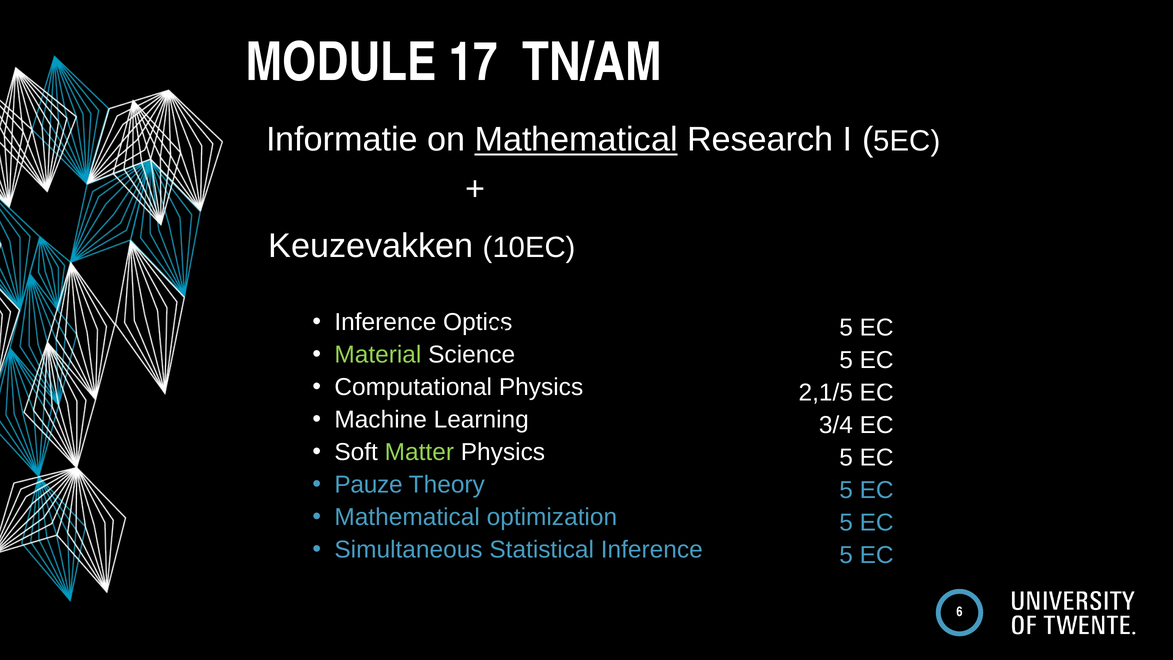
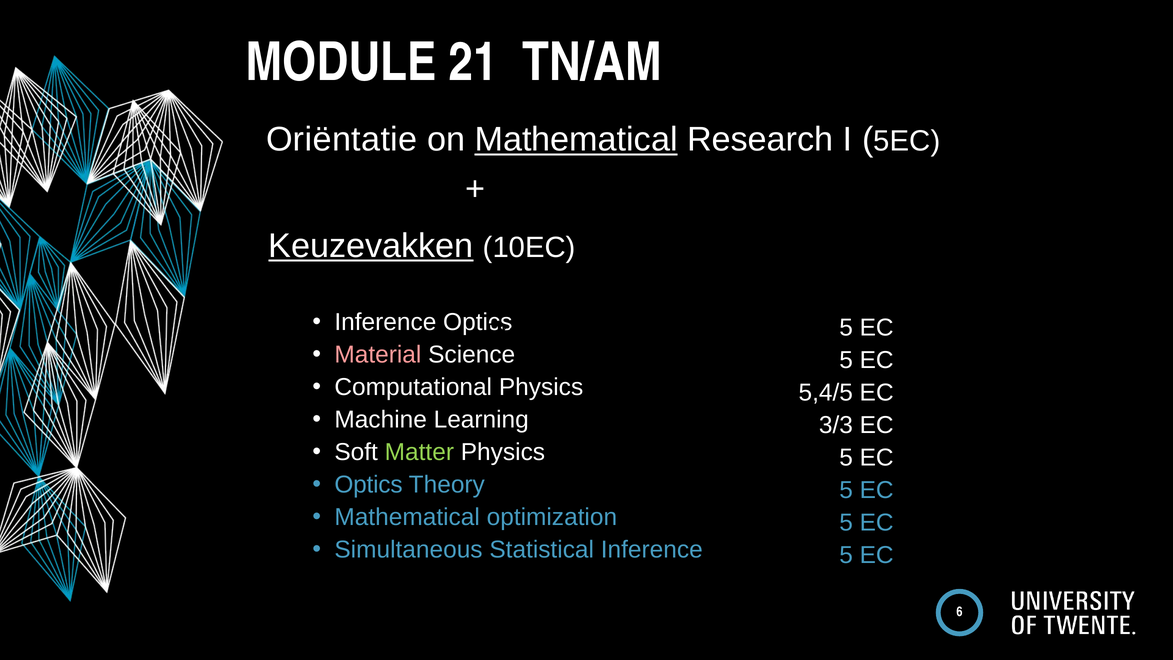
17: 17 -> 21 (473, 62)
Informatie: Informatie -> Oriëntatie (342, 140)
Keuzevakken underline: none -> present (371, 246)
Material colour: light green -> pink (378, 355)
2,1/5: 2,1/5 -> 5,4/5 (826, 393)
3/4: 3/4 -> 3/3 (836, 425)
Pauze: Pauze -> Optics (369, 485)
